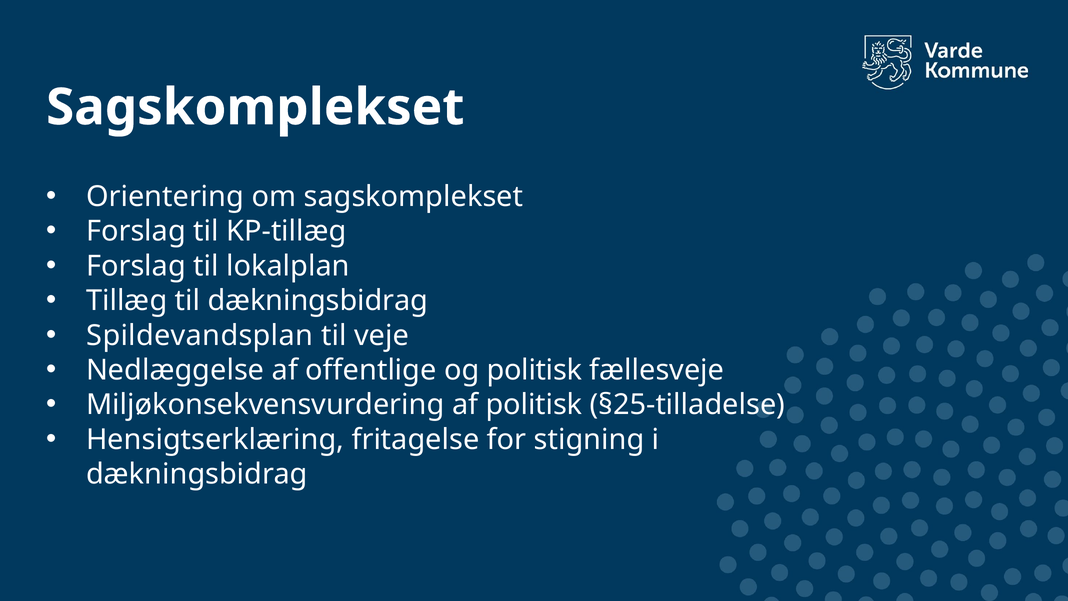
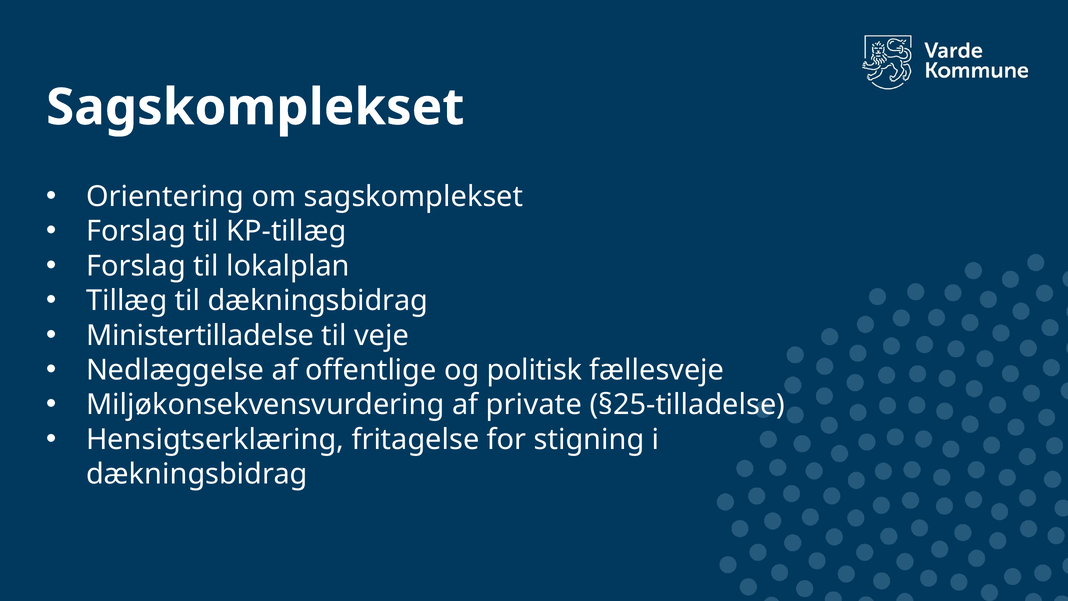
Spildevandsplan: Spildevandsplan -> Ministertilladelse (200, 335)
af politisk: politisk -> private (534, 405)
